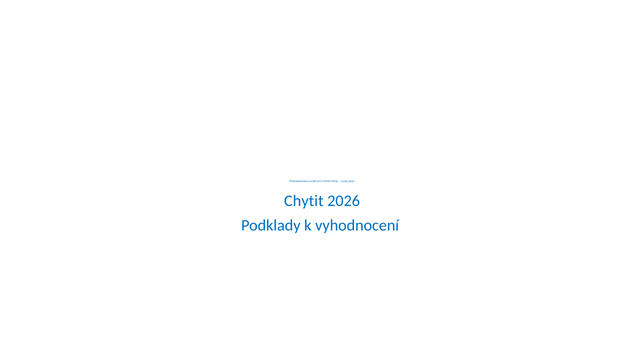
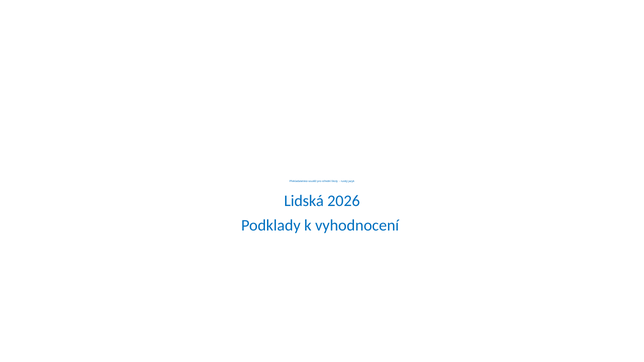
Chytit: Chytit -> Lidská (304, 201)
